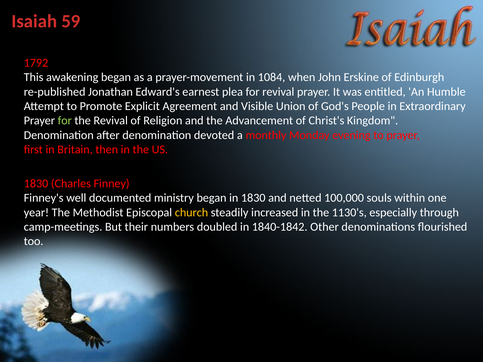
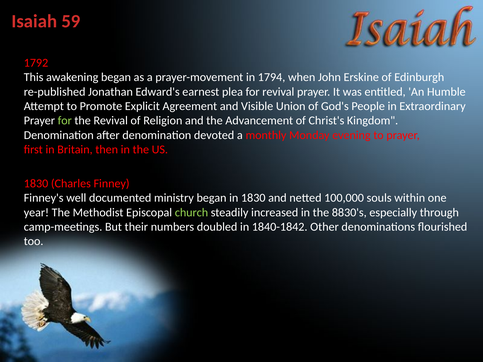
1084: 1084 -> 1794 (272, 77)
church colour: yellow -> light green (191, 213)
1130's: 1130's -> 8830's (349, 213)
